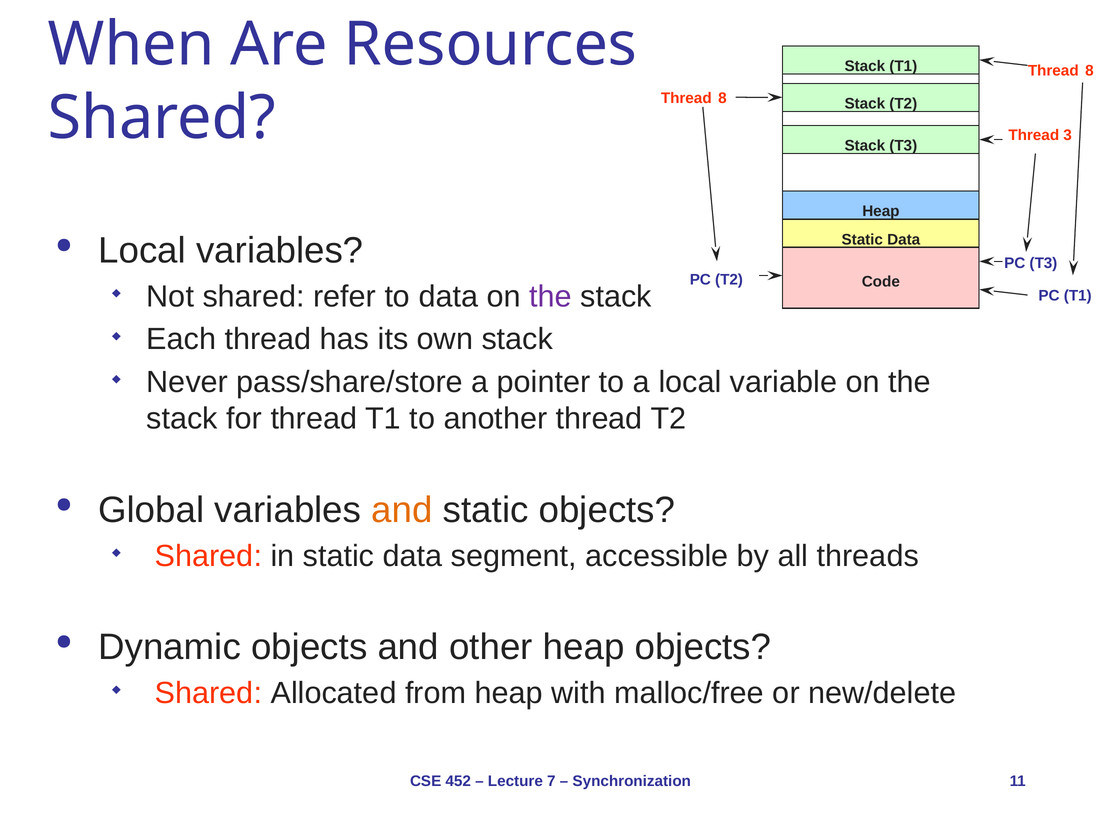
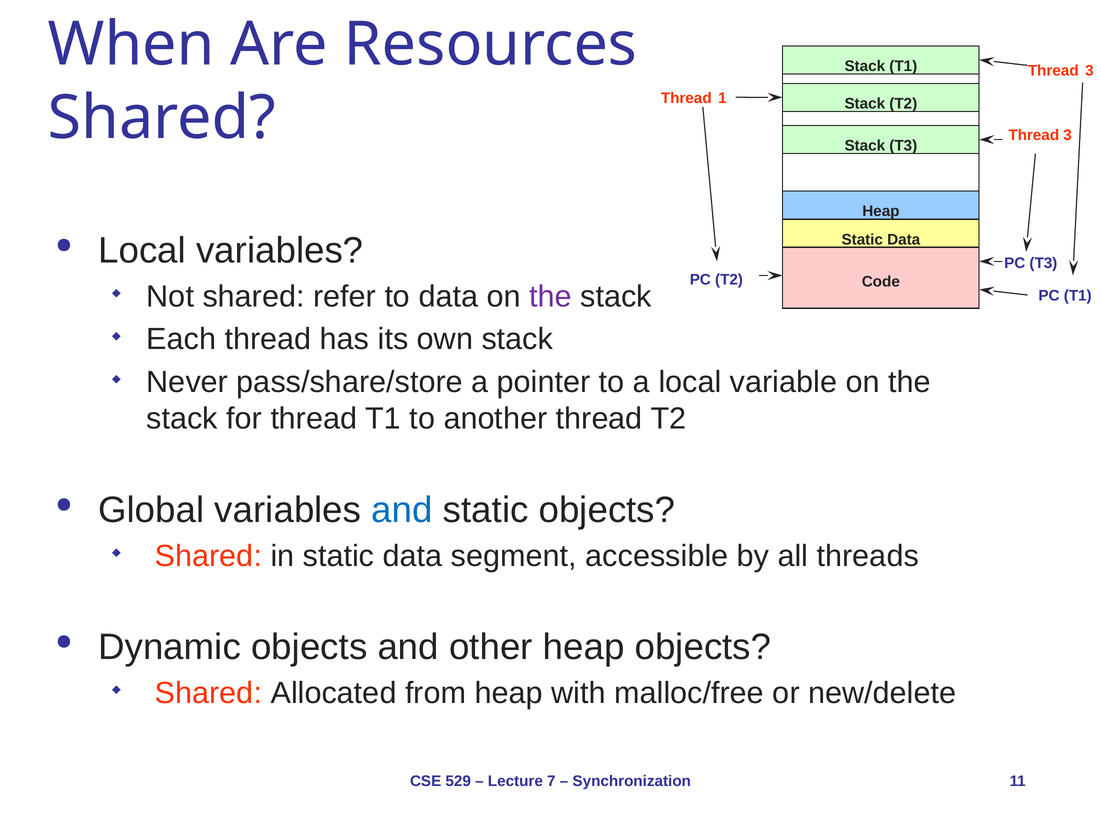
8: 8 -> 3 (1089, 71)
8: 8 -> 1 (722, 98)
and colour: orange -> blue (402, 510)
452: 452 -> 529 (458, 781)
